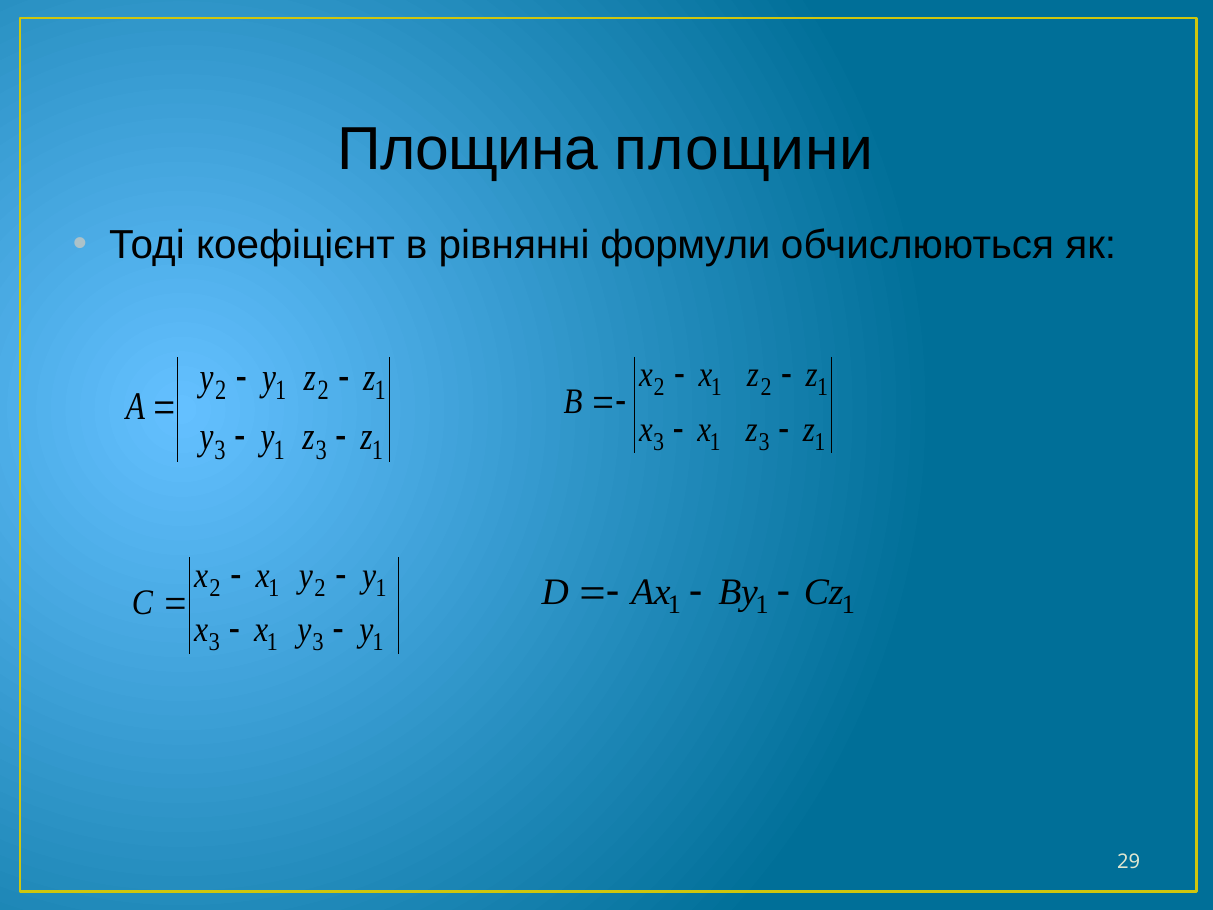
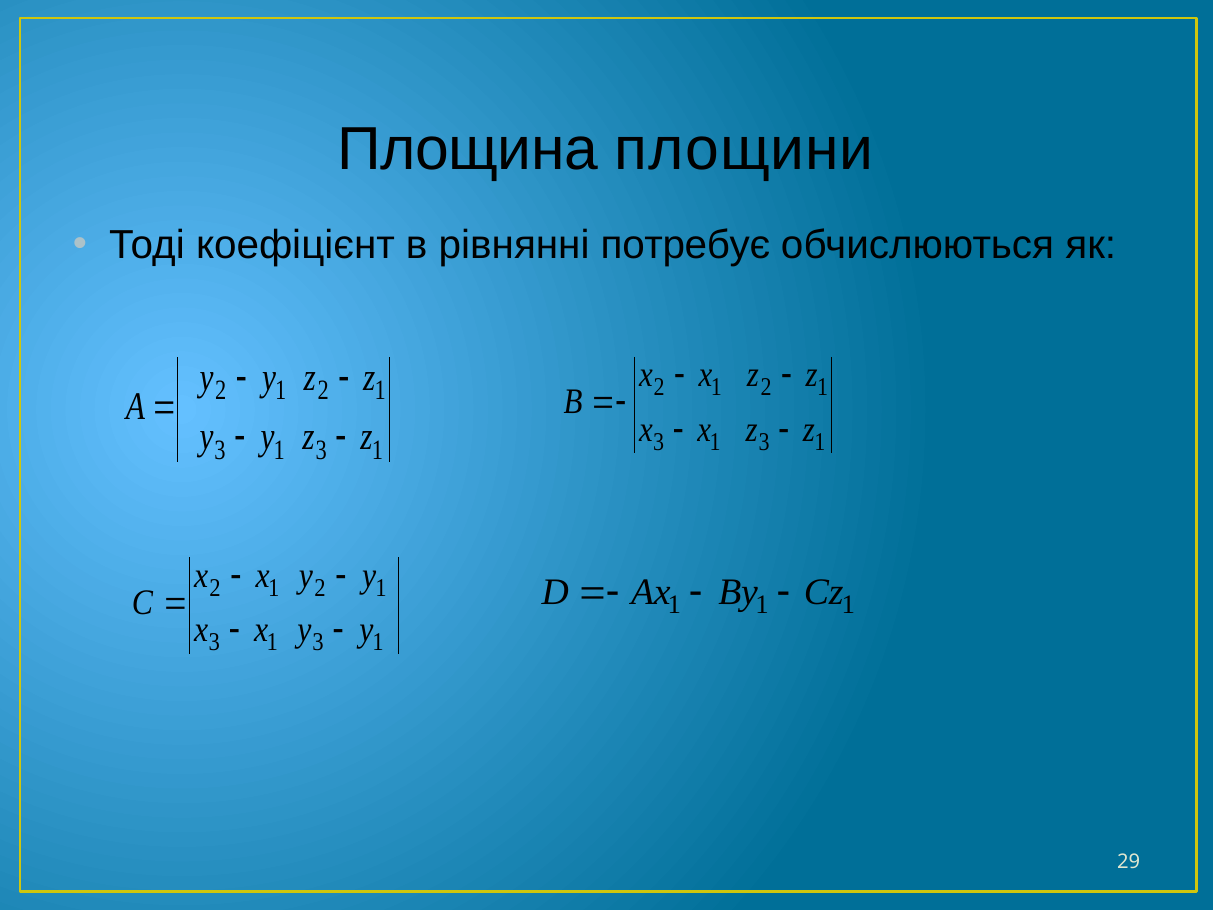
формули: формули -> потребує (685, 245)
